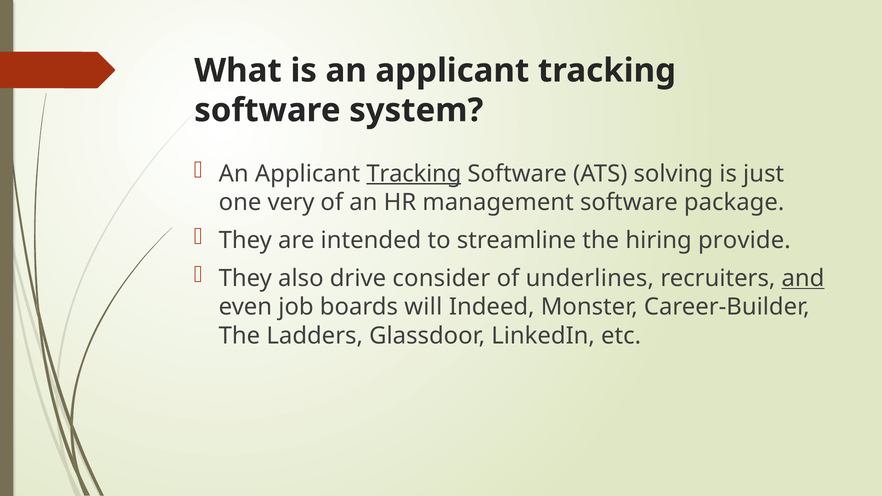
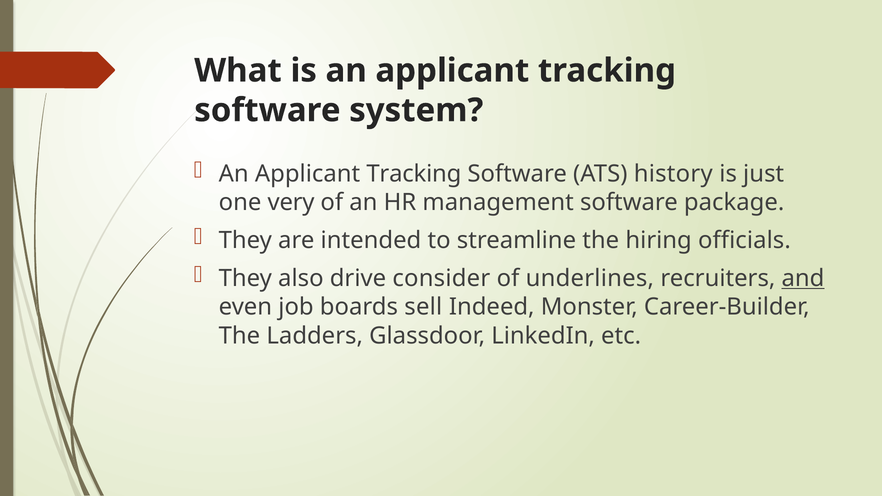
Tracking underline: present -> none (414, 174)
solving: solving -> history (673, 174)
provide: provide -> officials (744, 240)
will: will -> sell (423, 307)
